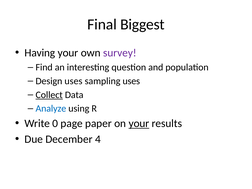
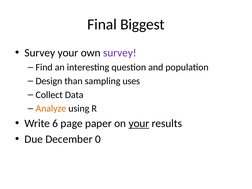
Having: Having -> Survey (40, 53)
Design uses: uses -> than (74, 81)
Collect underline: present -> none (49, 95)
Analyze colour: blue -> orange (51, 109)
0: 0 -> 6 (55, 123)
4: 4 -> 0 (98, 139)
